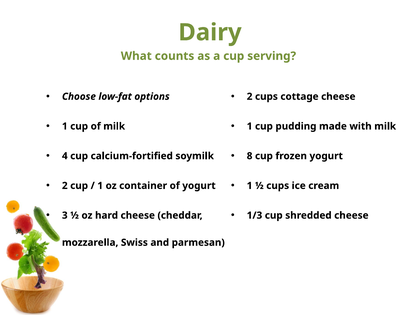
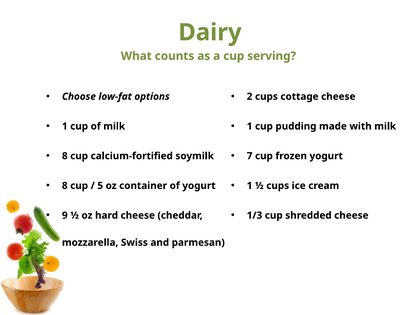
4: 4 -> 8 (65, 156)
8: 8 -> 7 (250, 156)
2: 2 -> 8 (65, 186)
1: 1 -> 5 (100, 186)
3: 3 -> 9 (65, 215)
